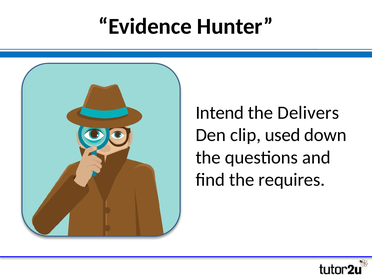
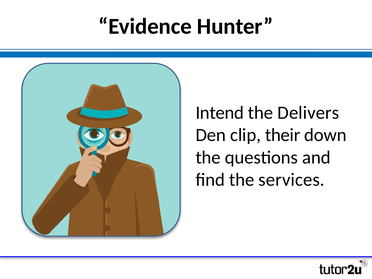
used: used -> their (283, 135)
requires: requires -> services (292, 180)
